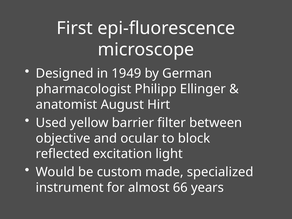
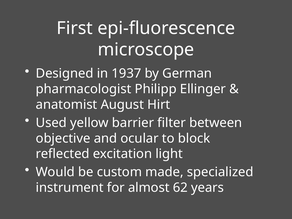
1949: 1949 -> 1937 (126, 73)
66: 66 -> 62 (180, 188)
